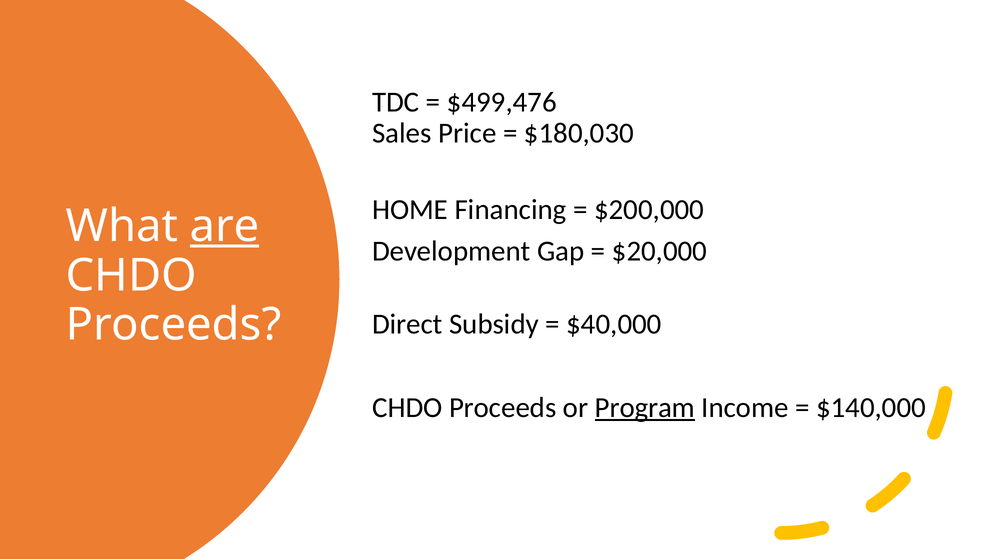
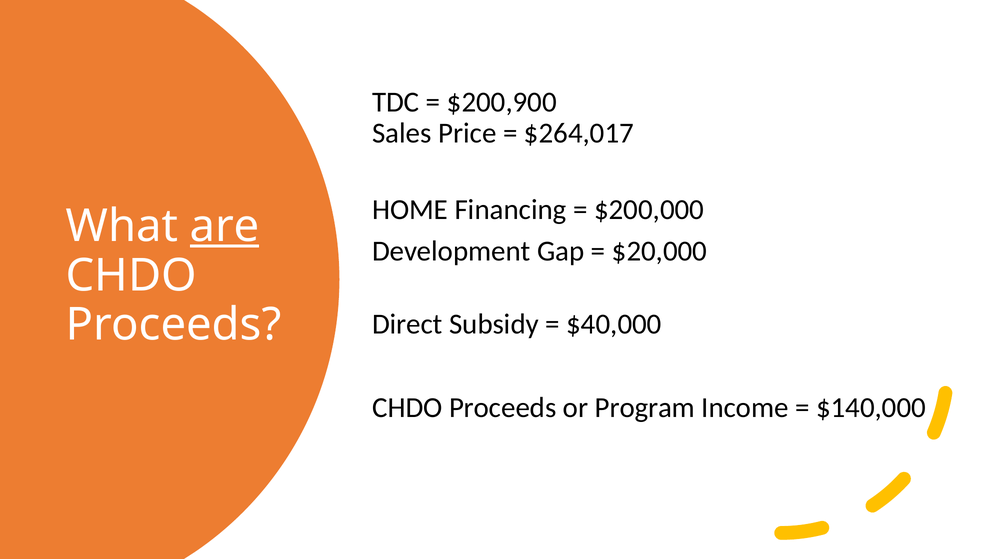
$499,476: $499,476 -> $200,900 (502, 102)
$180,030: $180,030 -> $264,017 (579, 133)
Program underline: present -> none (645, 407)
